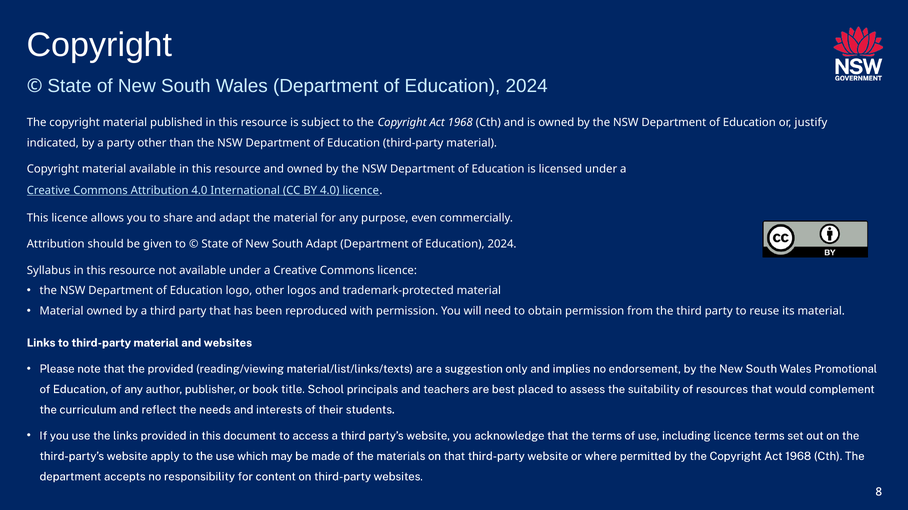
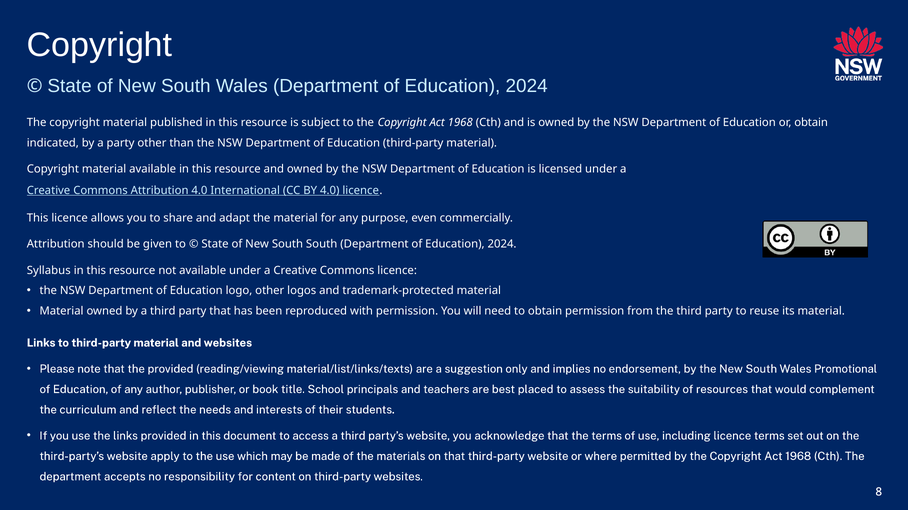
or justify: justify -> obtain (811, 123)
South Adapt: Adapt -> South (322, 245)
